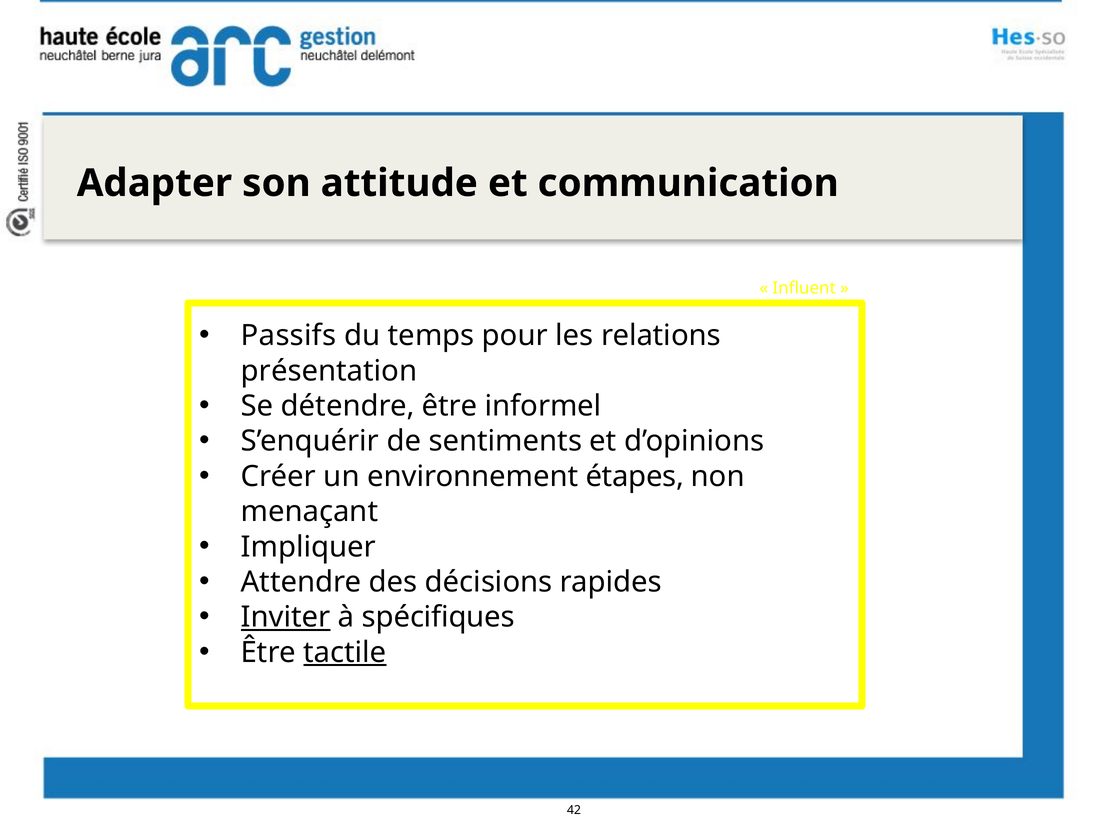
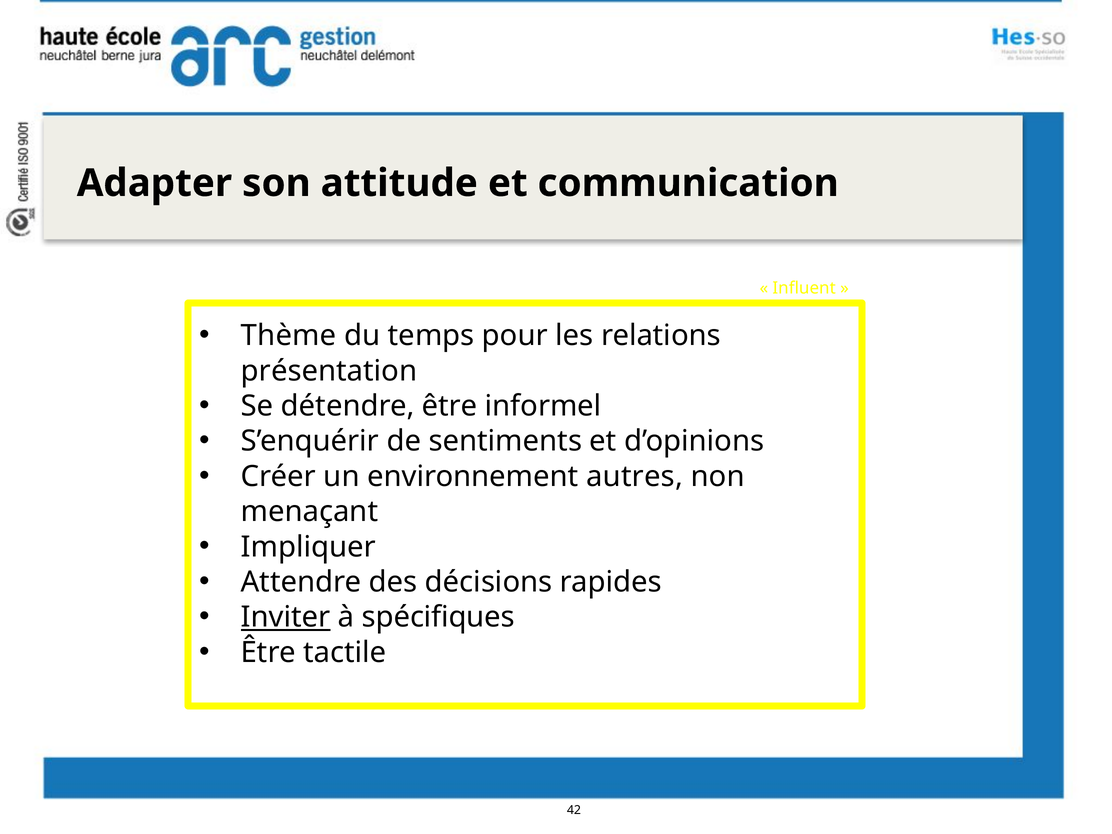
Passifs: Passifs -> Thème (289, 336)
étapes: étapes -> autres (635, 476)
tactile underline: present -> none (345, 652)
